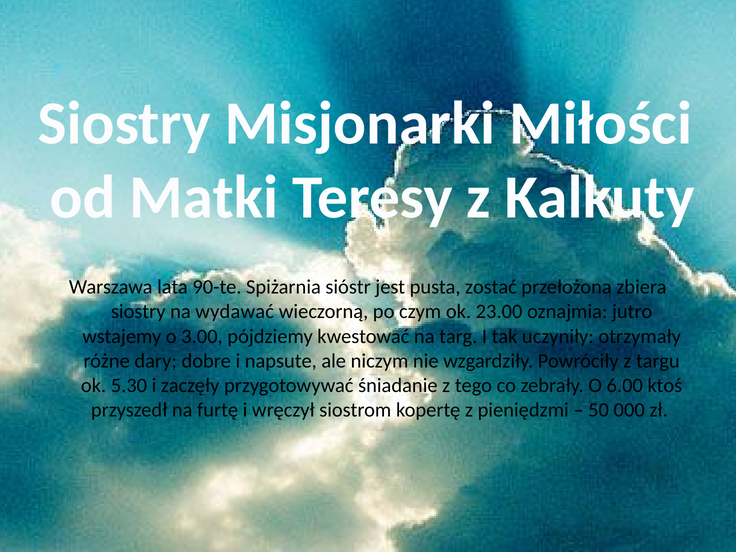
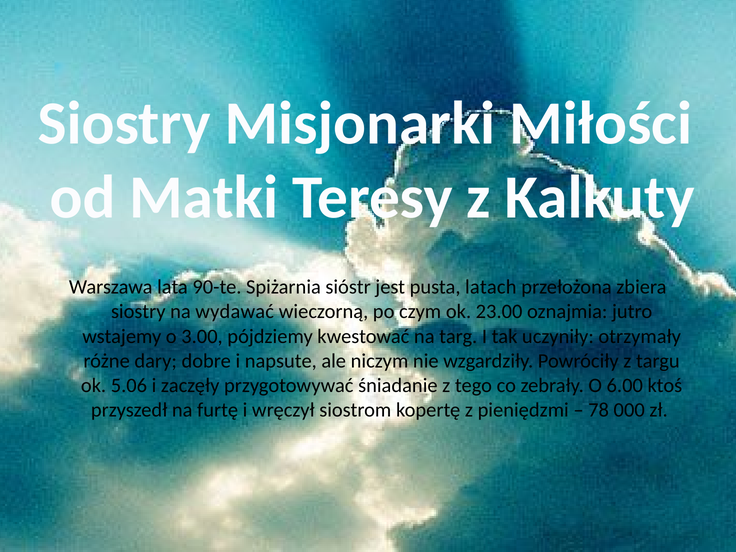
zostać: zostać -> latach (491, 287)
5.30: 5.30 -> 5.06 (129, 385)
50: 50 -> 78 (599, 410)
